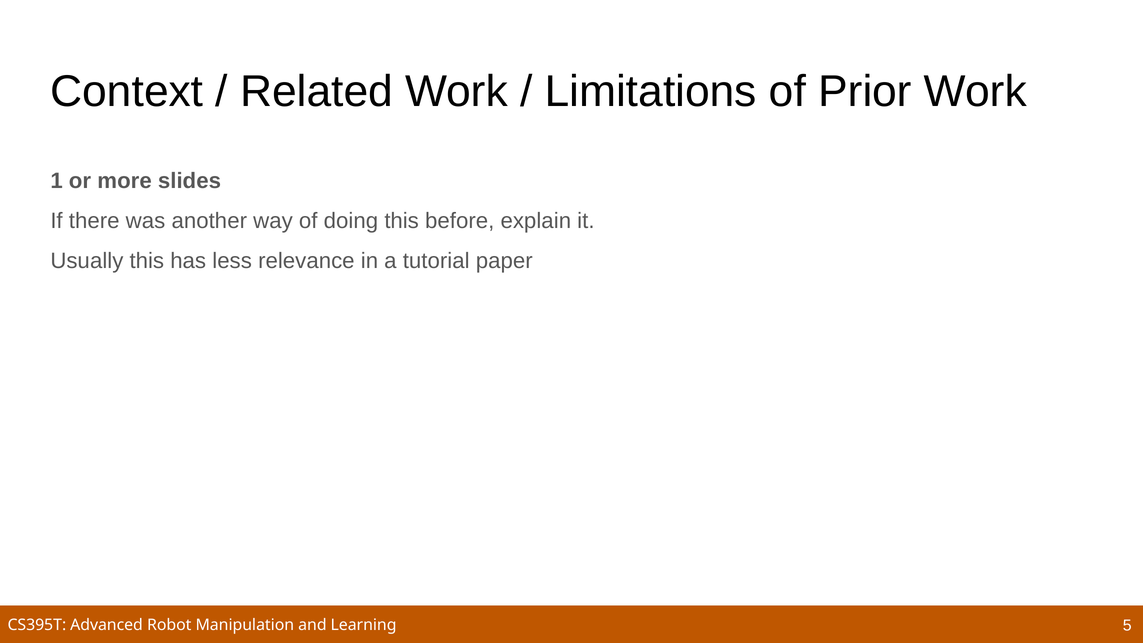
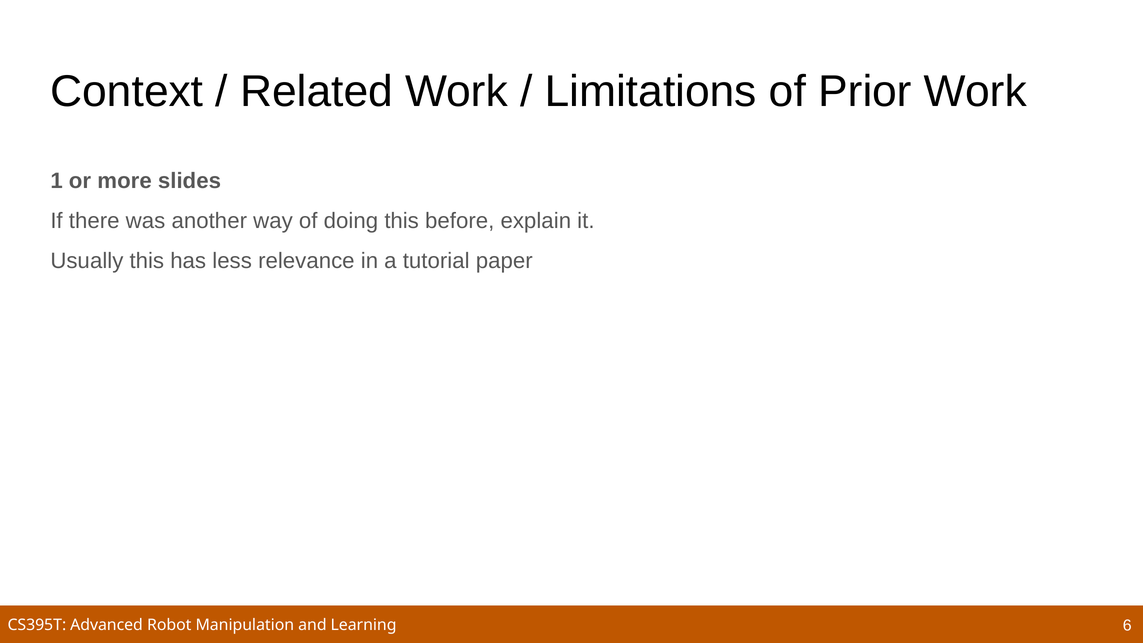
5: 5 -> 6 (1127, 625)
